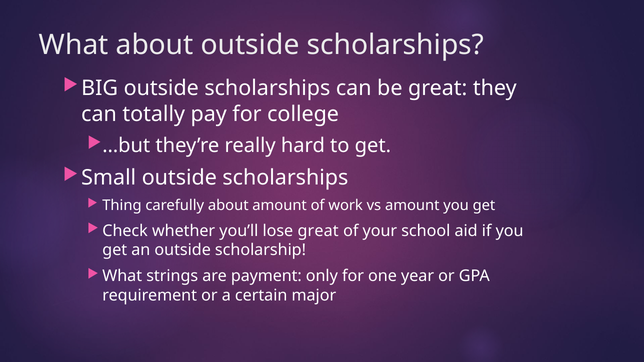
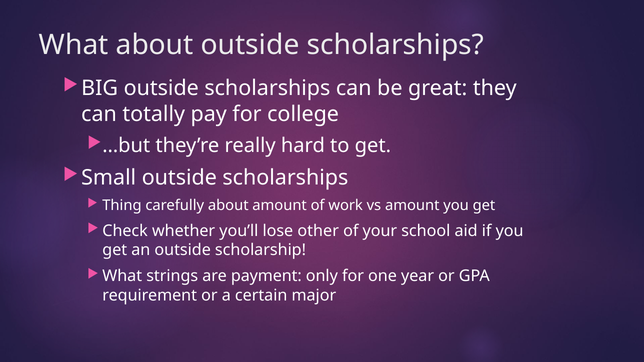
lose great: great -> other (318, 231)
